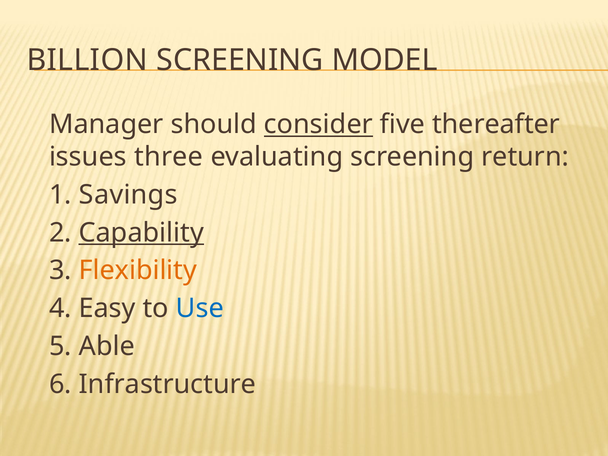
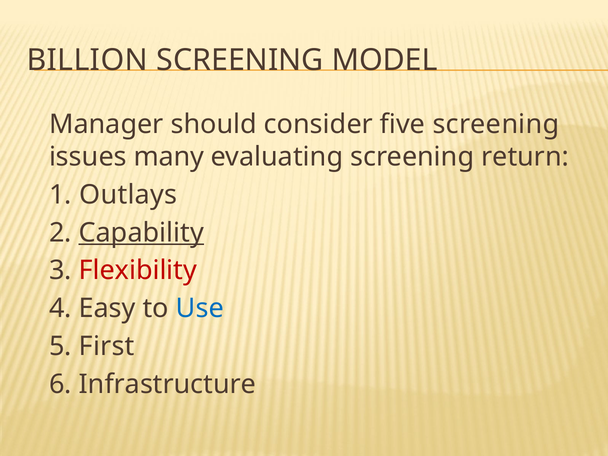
consider underline: present -> none (318, 124)
five thereafter: thereafter -> screening (496, 124)
three: three -> many (169, 157)
Savings: Savings -> Outlays (128, 195)
Flexibility colour: orange -> red (138, 271)
Able: Able -> First (107, 346)
